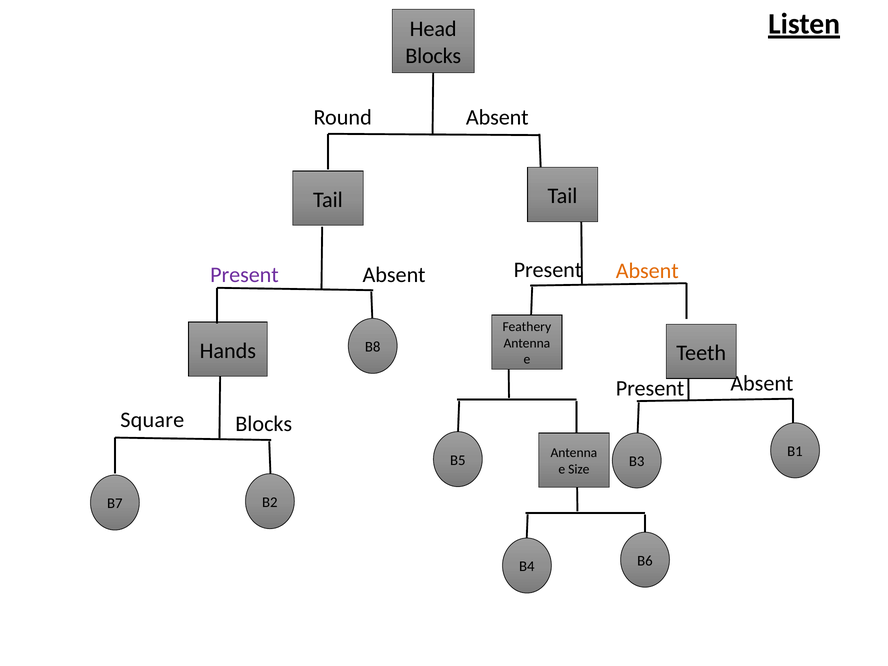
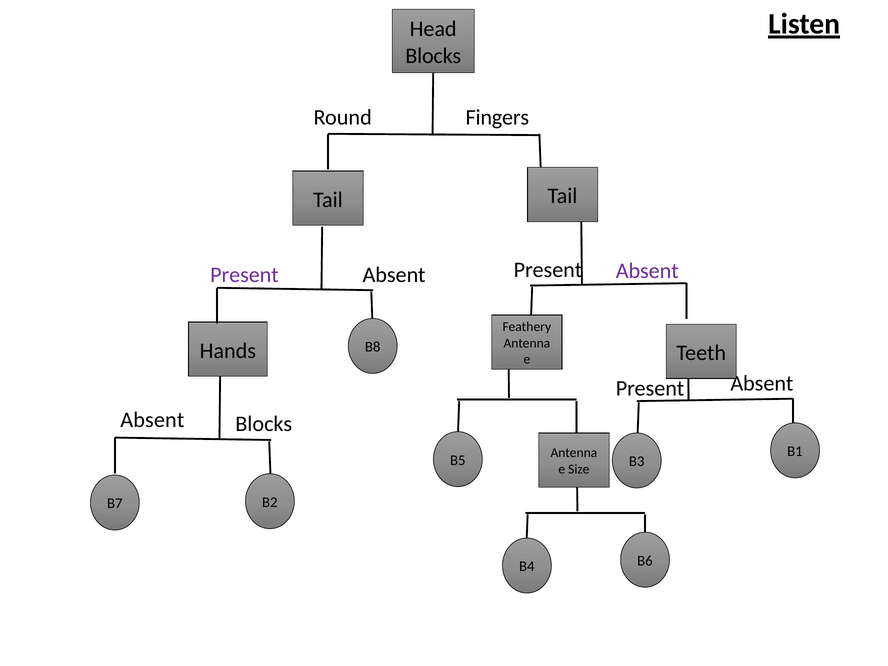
Round Absent: Absent -> Fingers (497, 117)
Absent colour: orange -> purple (647, 271)
Square: Square -> Absent (152, 420)
